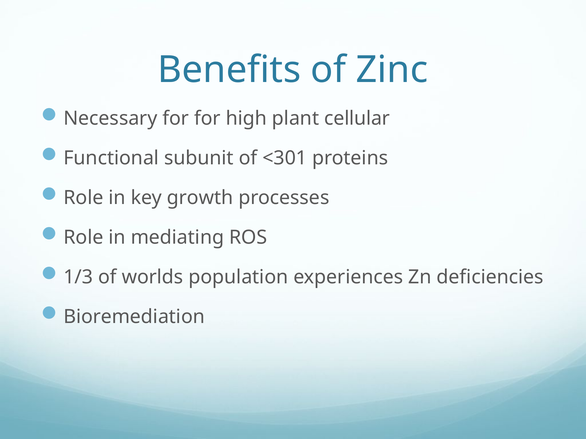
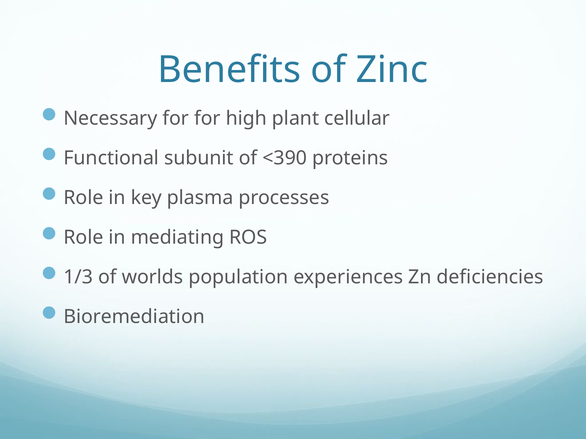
<301: <301 -> <390 (285, 158)
growth: growth -> plasma (200, 198)
